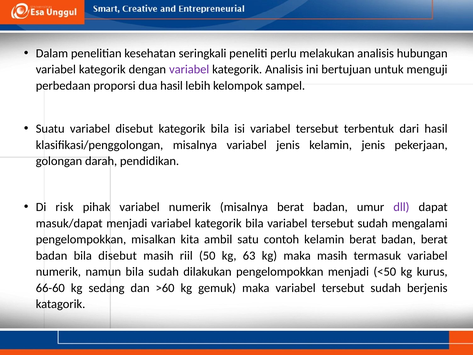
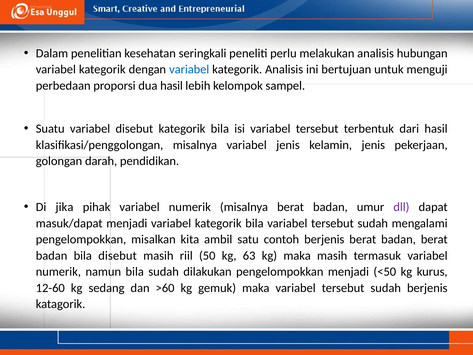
variabel colour: purple -> blue (189, 69)
risk: risk -> jika (64, 207)
contoh kelamin: kelamin -> berjenis (324, 239)
66-60: 66-60 -> 12-60 (50, 288)
